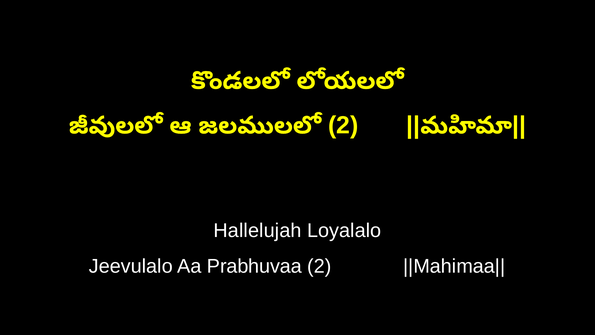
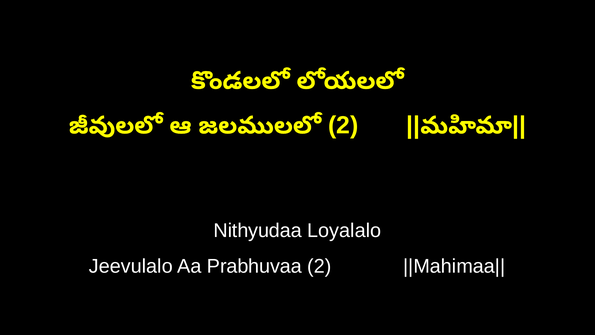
Hallelujah: Hallelujah -> Nithyudaa (258, 230)
